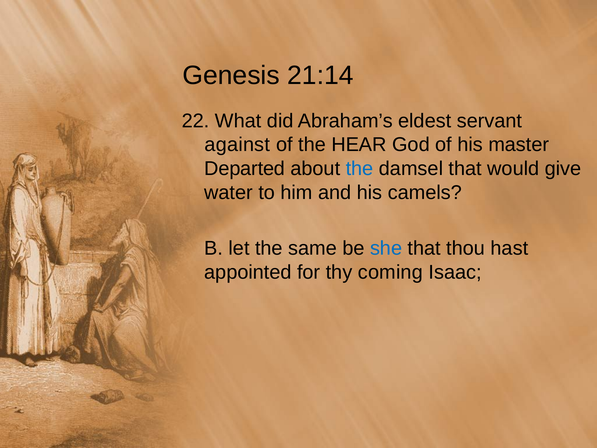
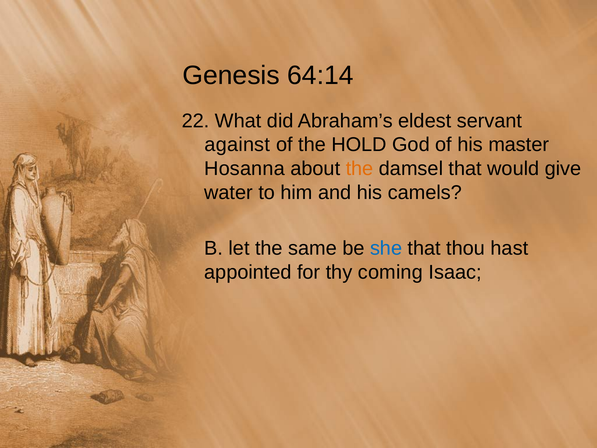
21:14: 21:14 -> 64:14 (320, 75)
HEAR: HEAR -> HOLD (359, 145)
Departed: Departed -> Hosanna (245, 169)
the colour: blue -> orange (360, 169)
